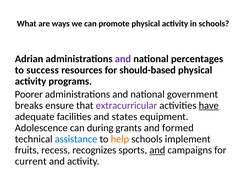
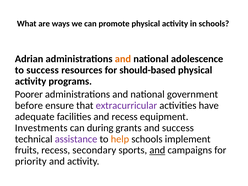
and colour: purple -> orange (123, 59)
percentages: percentages -> adolescence (197, 59)
breaks: breaks -> before (29, 106)
have underline: present -> none (209, 106)
and states: states -> recess (125, 117)
Adolescence: Adolescence -> Investments (41, 128)
and formed: formed -> success (178, 128)
assistance colour: blue -> purple (76, 139)
recognizes: recognizes -> secondary (94, 150)
current: current -> priority (31, 161)
